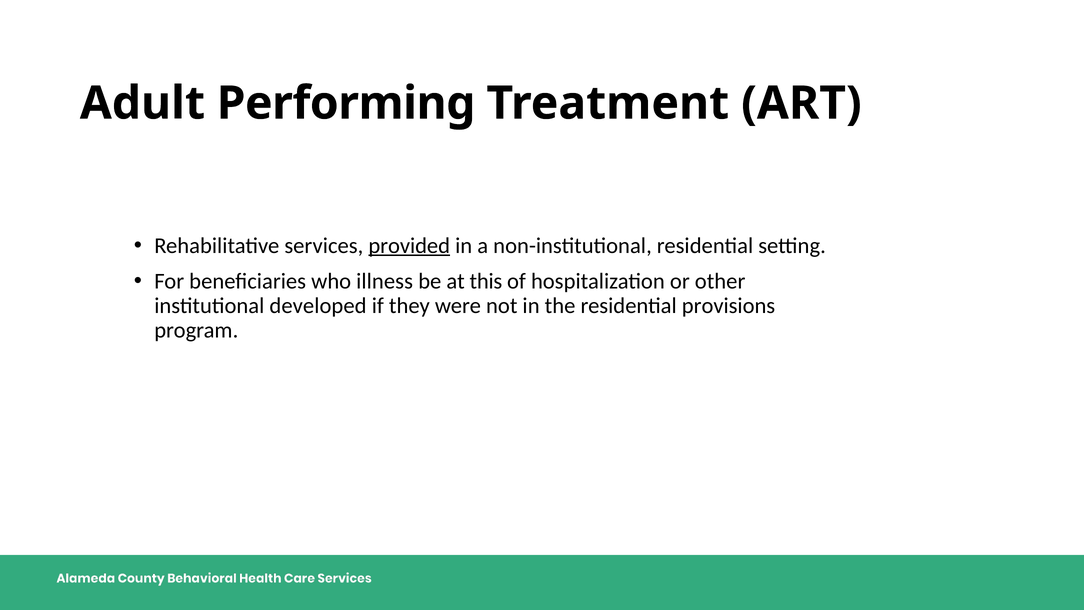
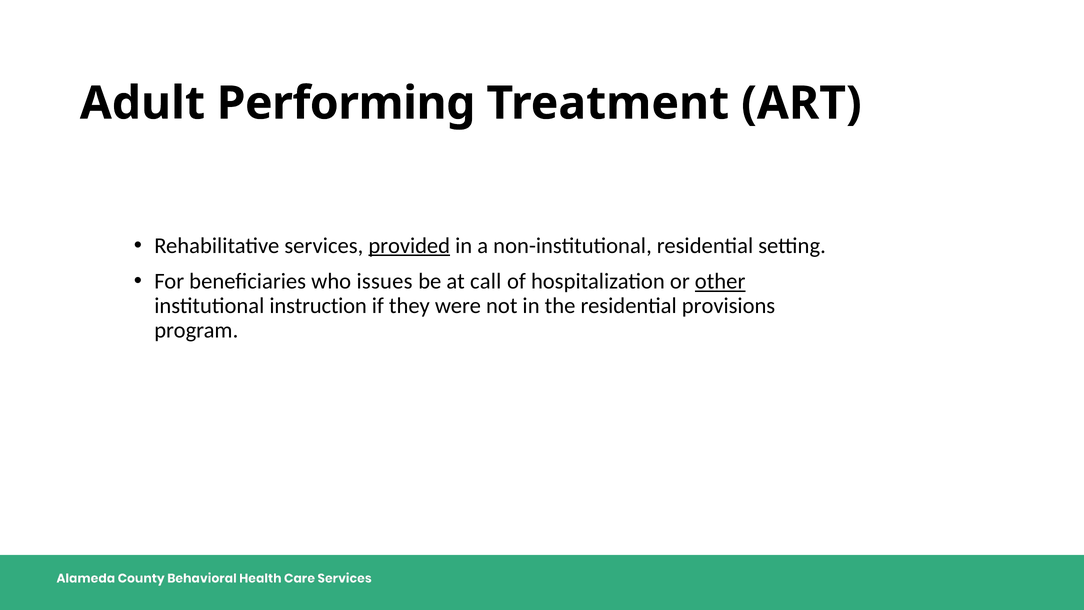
illness: illness -> issues (385, 281)
this: this -> call (486, 281)
other underline: none -> present (720, 281)
developed: developed -> instruction (318, 306)
